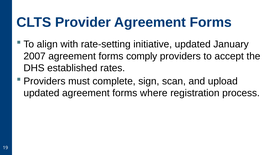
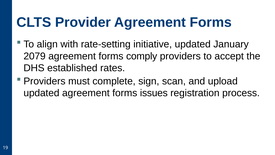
2007: 2007 -> 2079 (35, 56)
where: where -> issues (154, 93)
